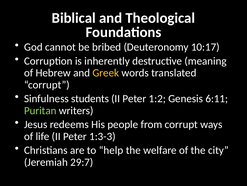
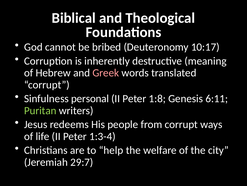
Greek colour: yellow -> pink (106, 73)
students: students -> personal (90, 98)
1:2: 1:2 -> 1:8 (157, 98)
1:3-3: 1:3-3 -> 1:3-4 (102, 136)
